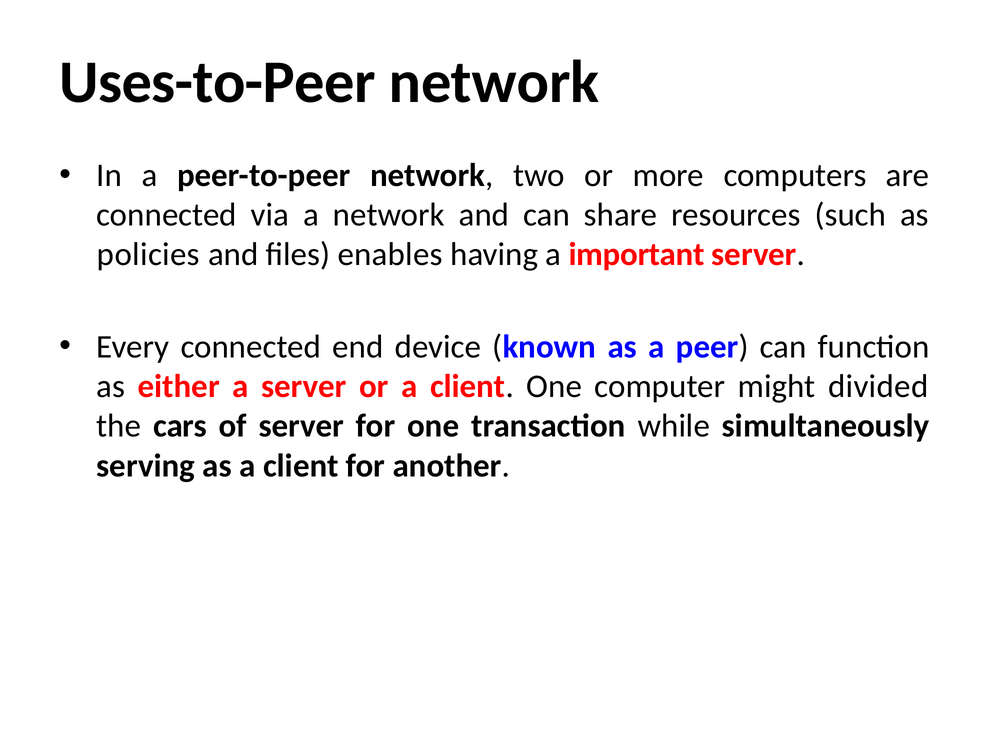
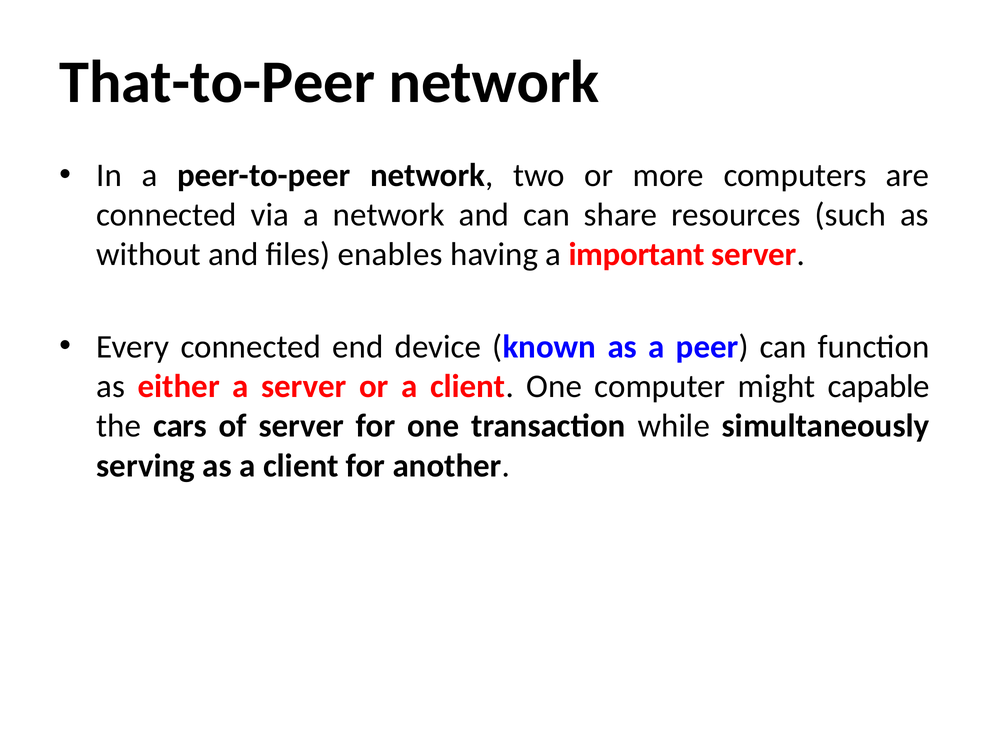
Uses-to-Peer: Uses-to-Peer -> That-to-Peer (217, 83)
policies: policies -> without (149, 255)
divided: divided -> capable (879, 386)
